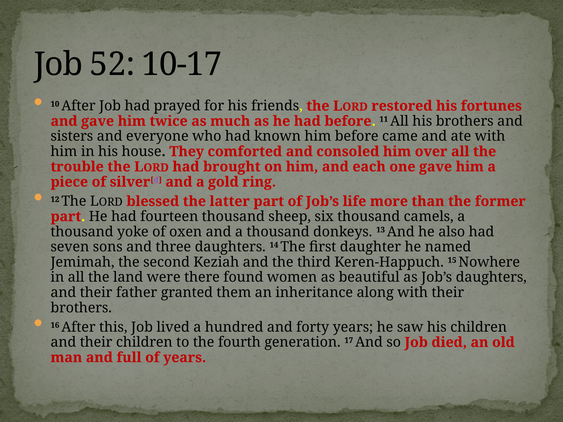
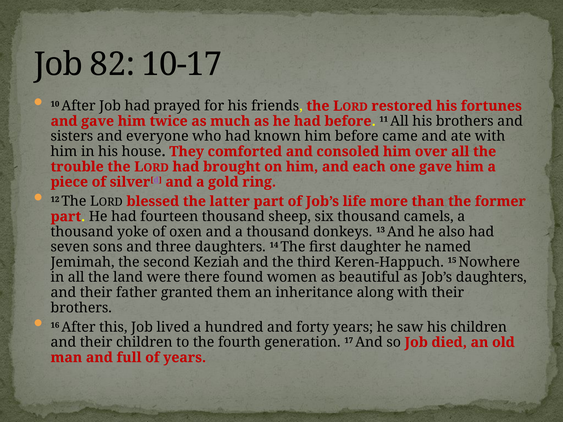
52: 52 -> 82 (112, 64)
